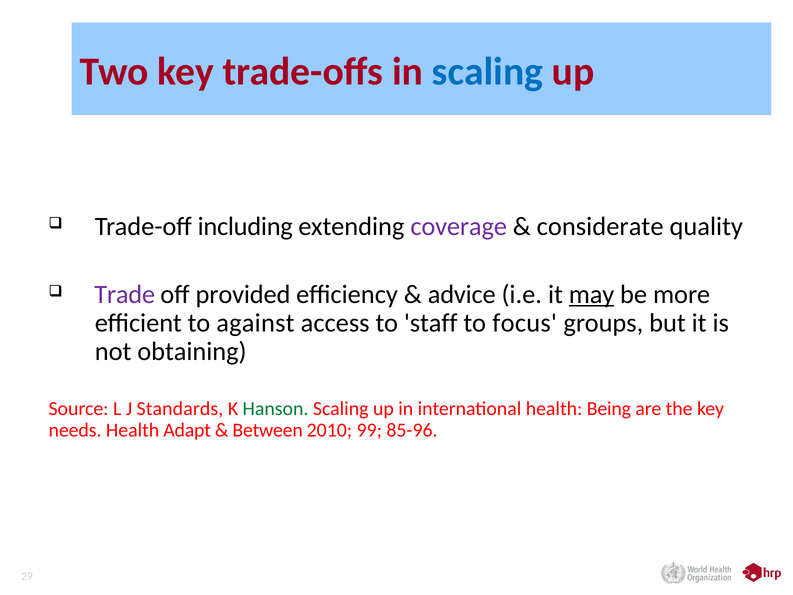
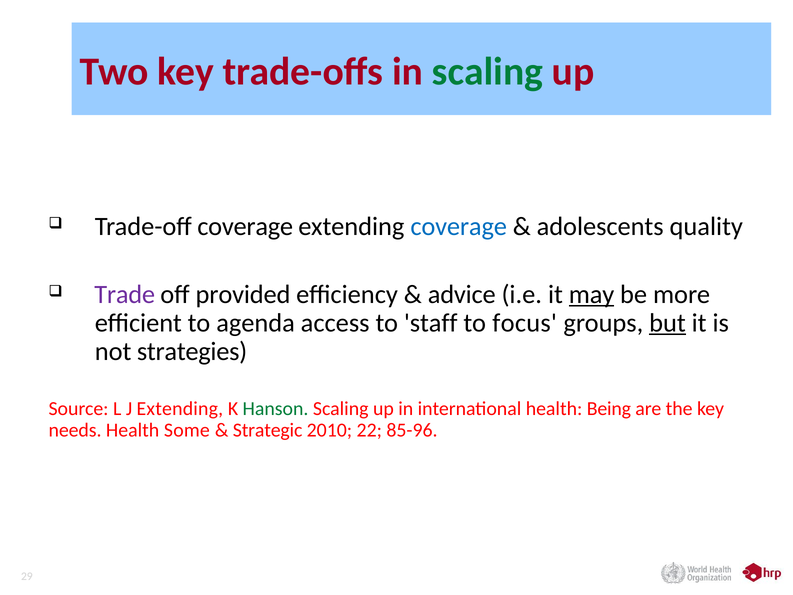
scaling colour: blue -> green (487, 72)
Trade-off including: including -> coverage (245, 227)
coverage colour: purple -> blue (459, 227)
considerate: considerate -> adolescents (600, 227)
against: against -> agenda (256, 323)
but underline: none -> present (667, 323)
obtaining: obtaining -> strategies (192, 351)
J Standards: Standards -> Extending (180, 408)
Adapt: Adapt -> Some (187, 430)
Between: Between -> Strategic (268, 430)
99: 99 -> 22 (369, 430)
